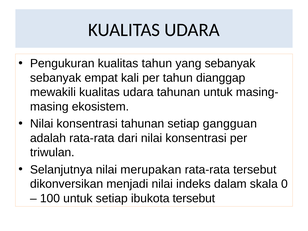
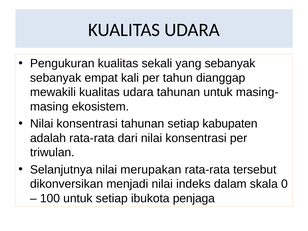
kualitas tahun: tahun -> sekali (157, 63)
gangguan: gangguan -> kabupaten (230, 124)
ibukota tersebut: tersebut -> penjaga (194, 198)
